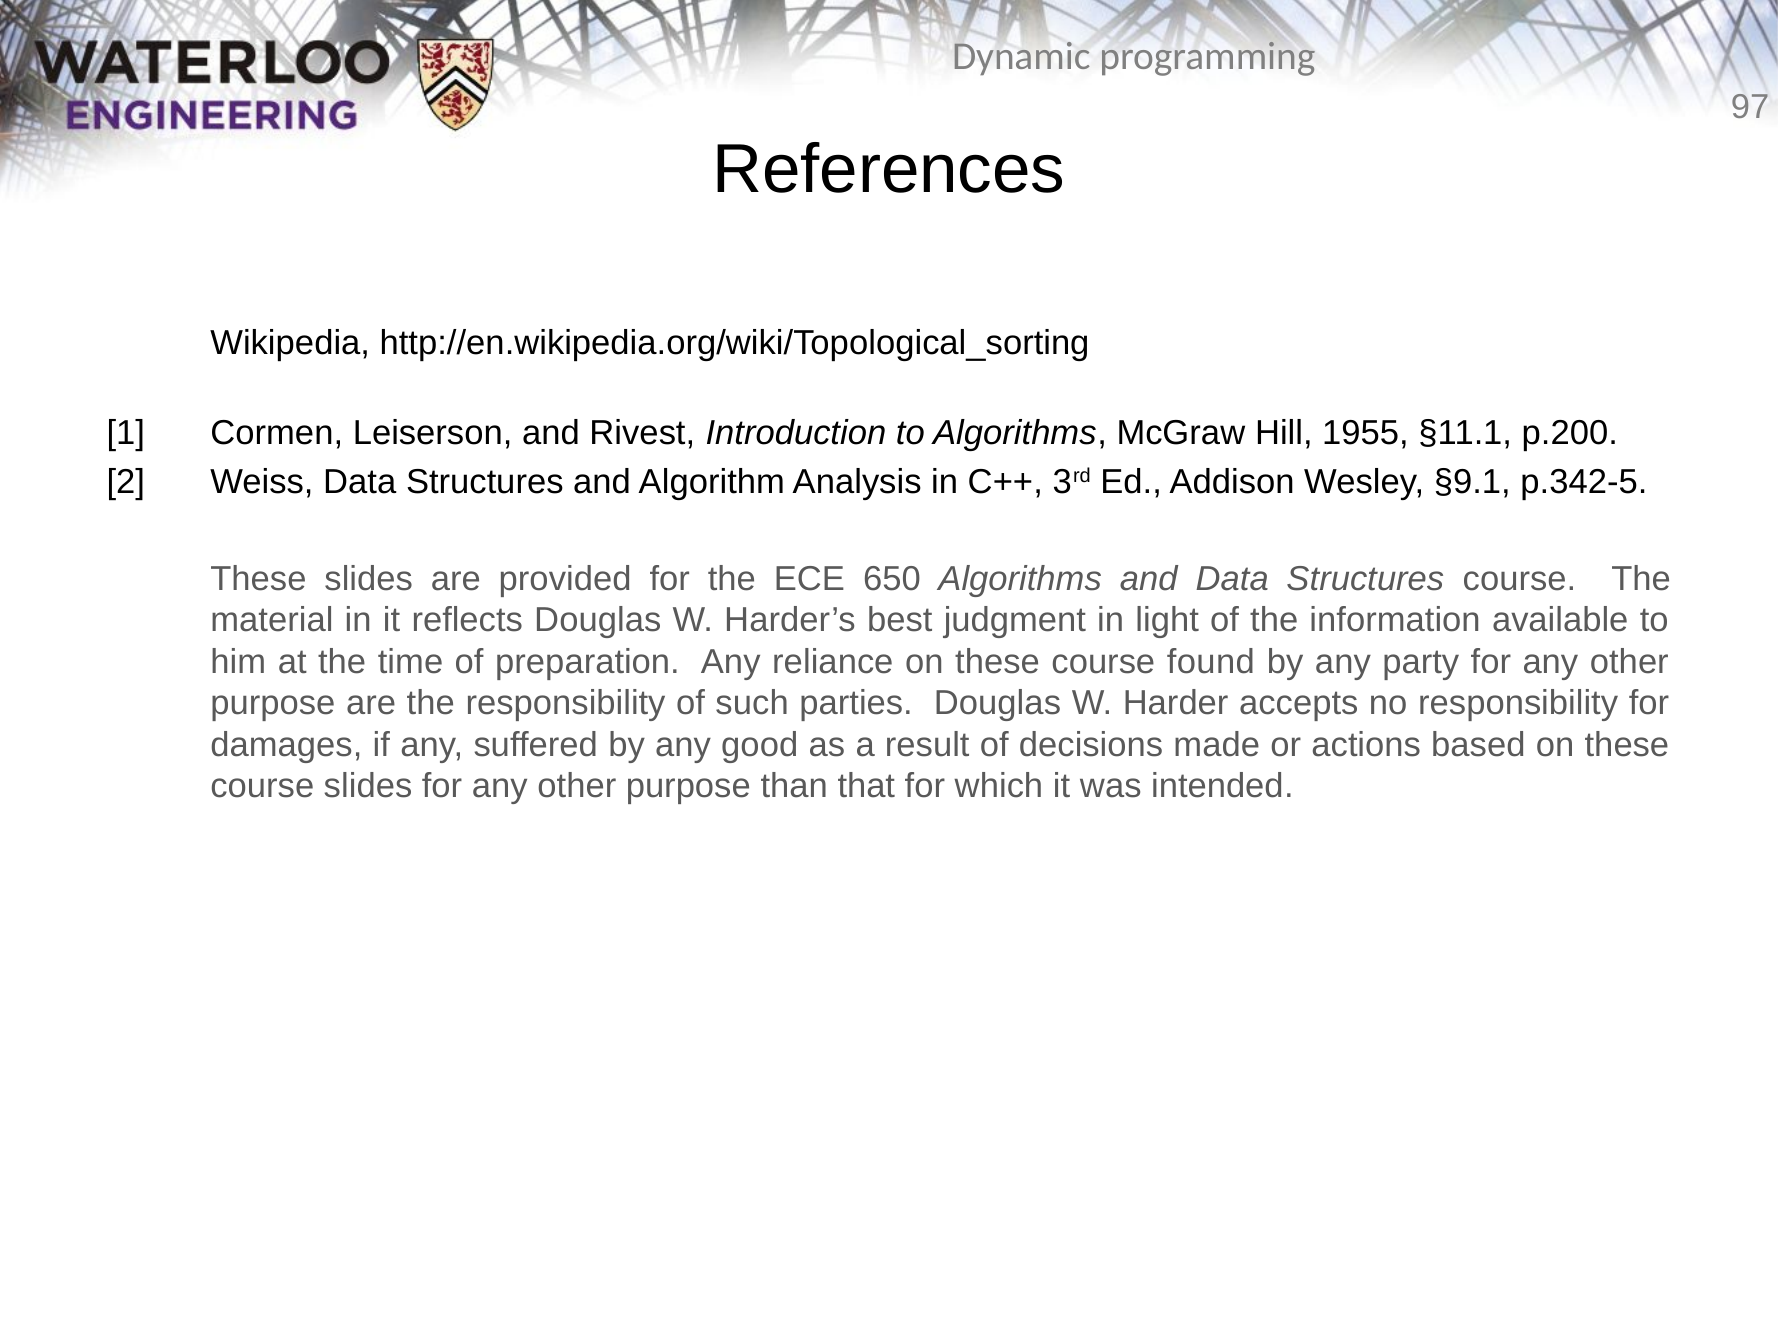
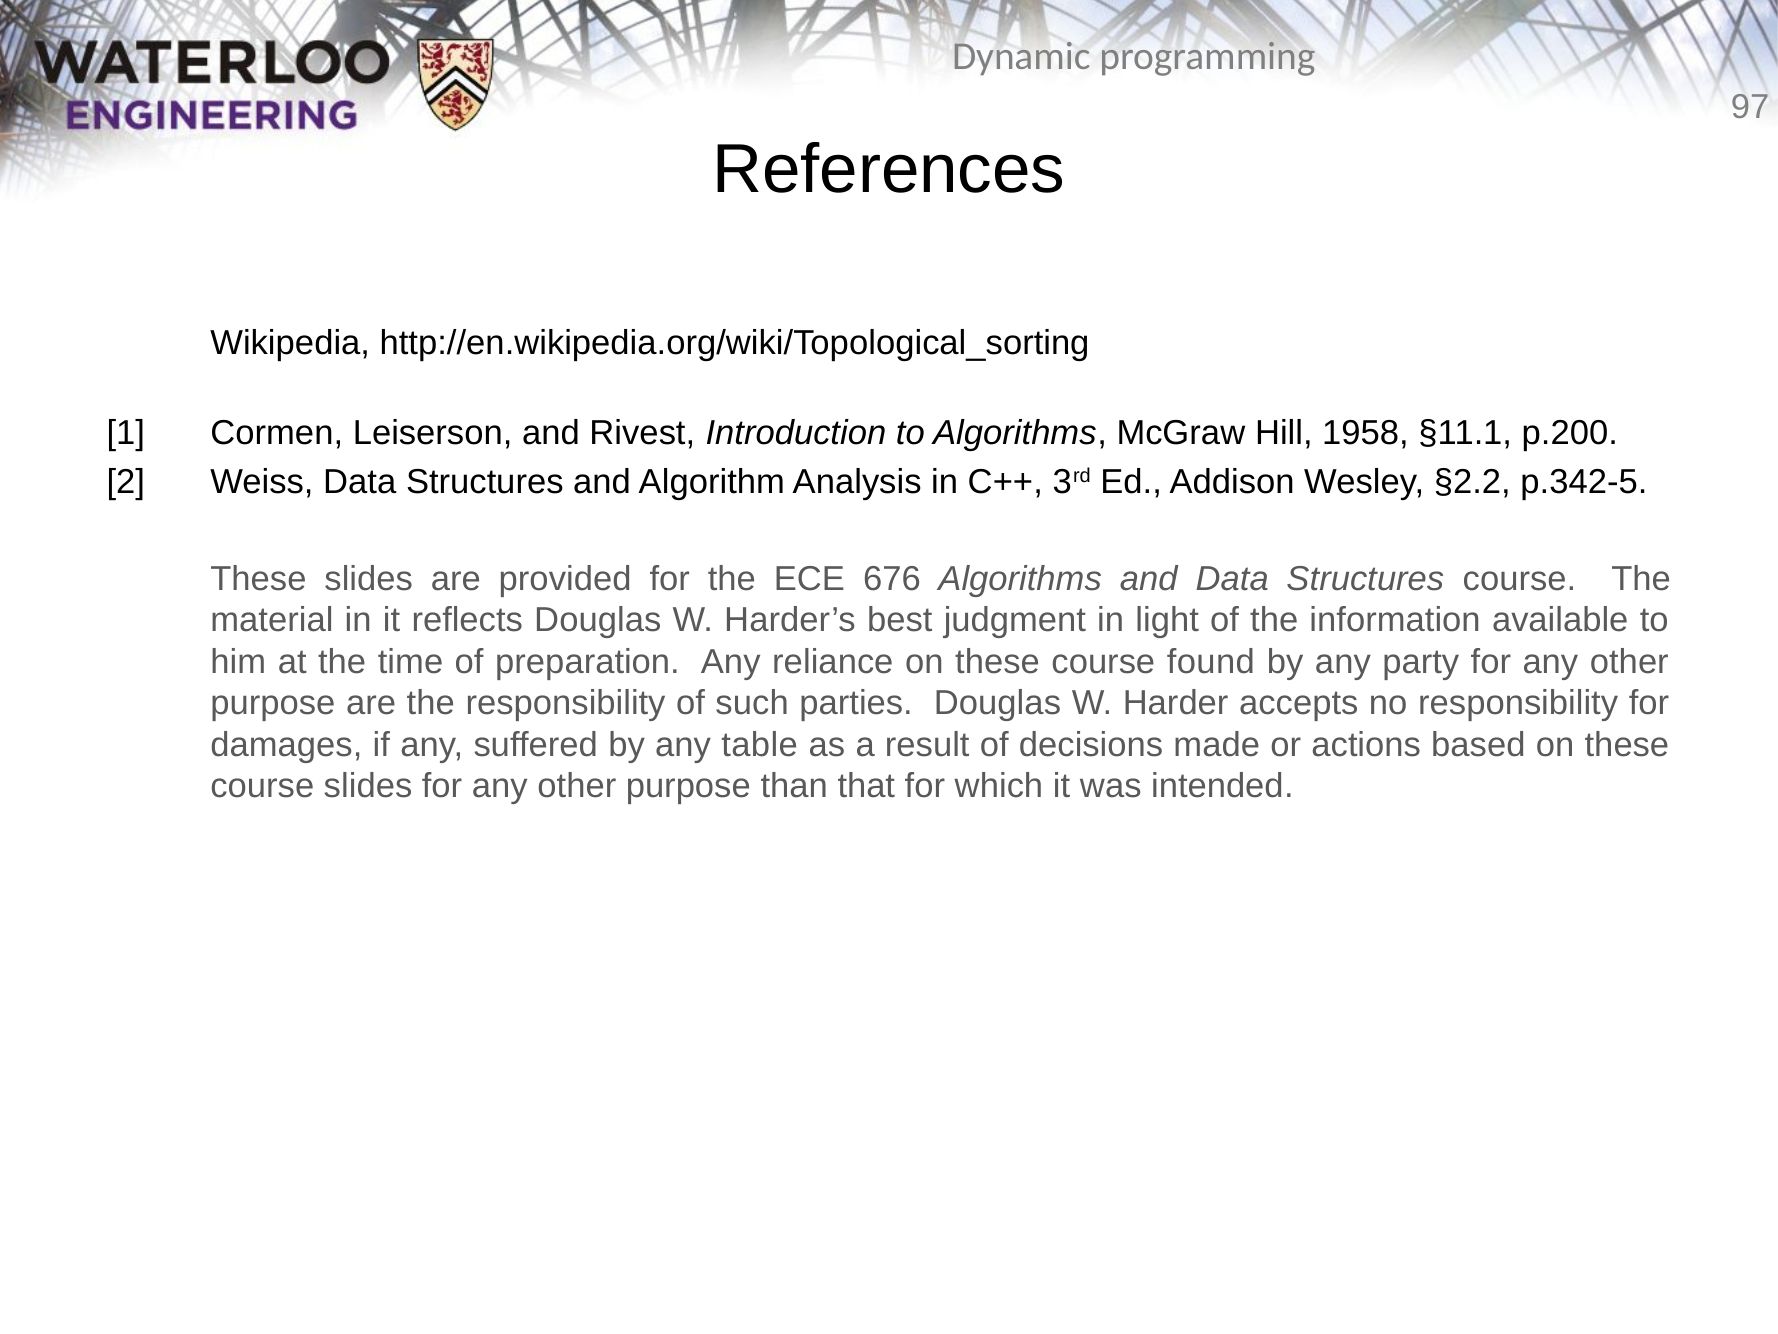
1955: 1955 -> 1958 (1365, 433)
§9.1: §9.1 -> §2.2 (1472, 482)
650: 650 -> 676 (892, 578)
good: good -> table (760, 745)
